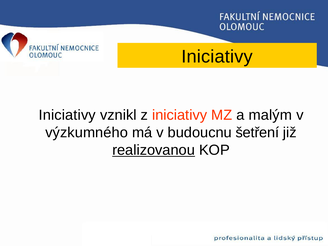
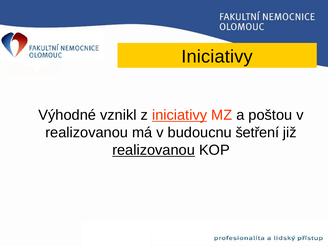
Iniciativy: Iniciativy -> Výhodné (67, 115)
iniciativy underline: none -> present (180, 115)
malým: malým -> poštou (270, 115)
výzkumného: výzkumného -> realizovanou (87, 133)
